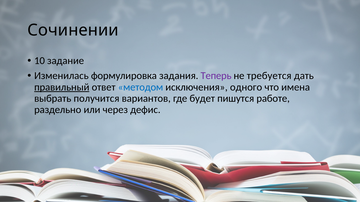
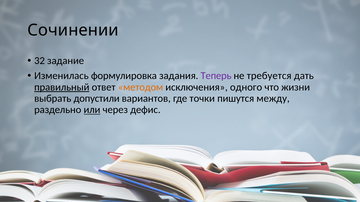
10: 10 -> 32 (40, 61)
методом colour: blue -> orange (141, 87)
имена: имена -> жизни (296, 87)
получится: получится -> допустили (97, 99)
будет: будет -> точки (202, 99)
работе: работе -> между (273, 99)
или underline: none -> present (92, 110)
